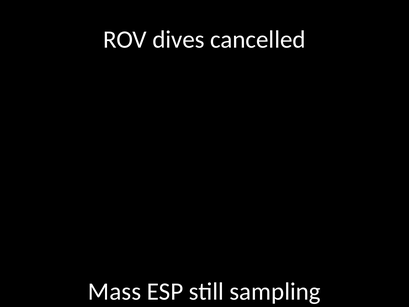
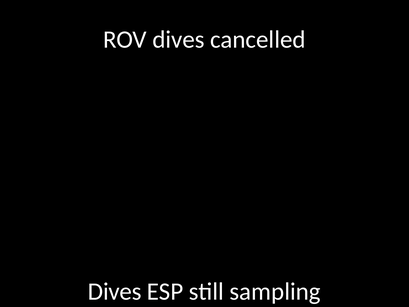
Mass: Mass -> Dives (115, 291)
